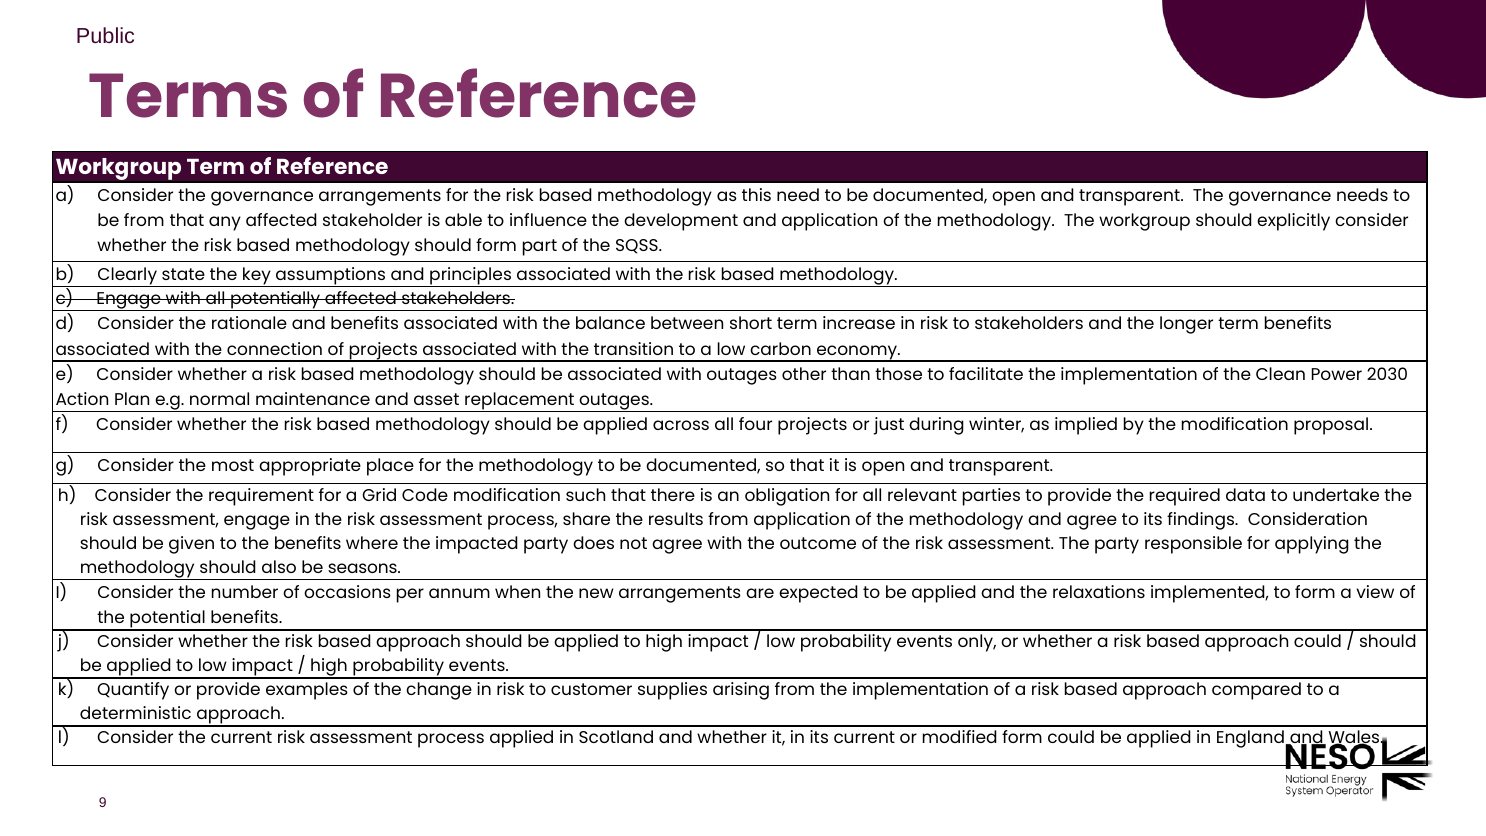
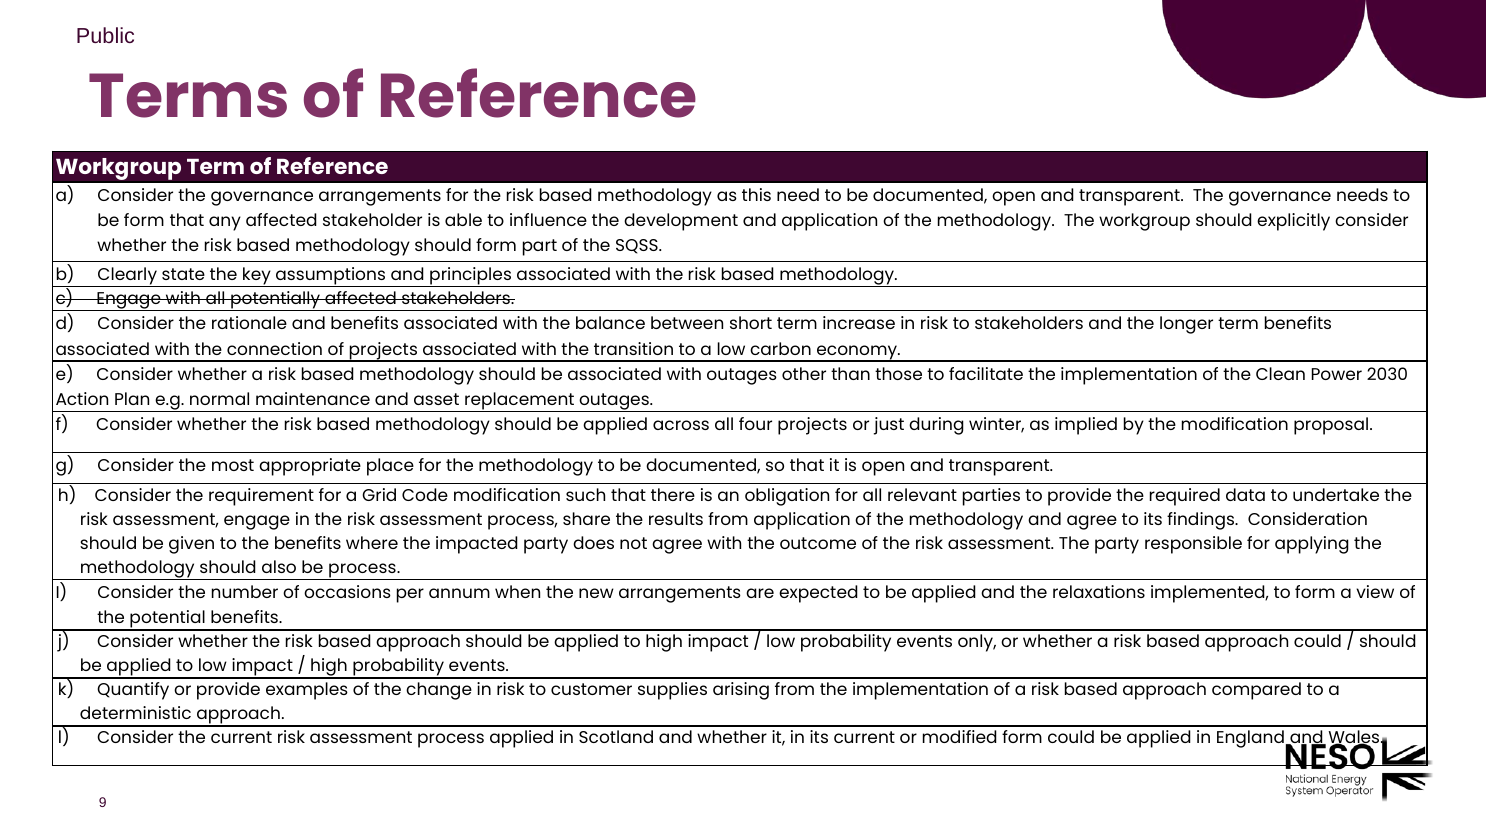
be from: from -> form (144, 221)
be seasons: seasons -> process (364, 568)
